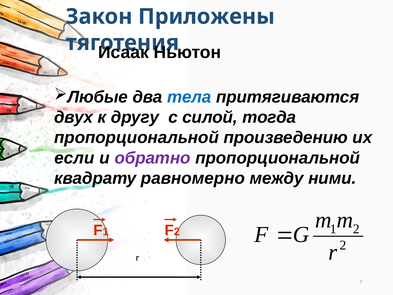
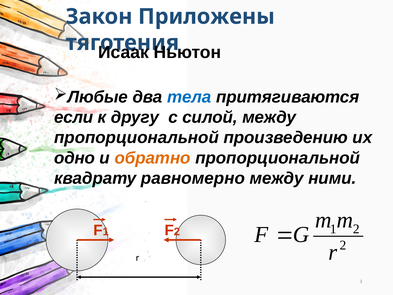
двух: двух -> если (74, 117)
силой тогда: тогда -> между (269, 117)
если: если -> одно (75, 158)
обратно colour: purple -> orange (153, 158)
